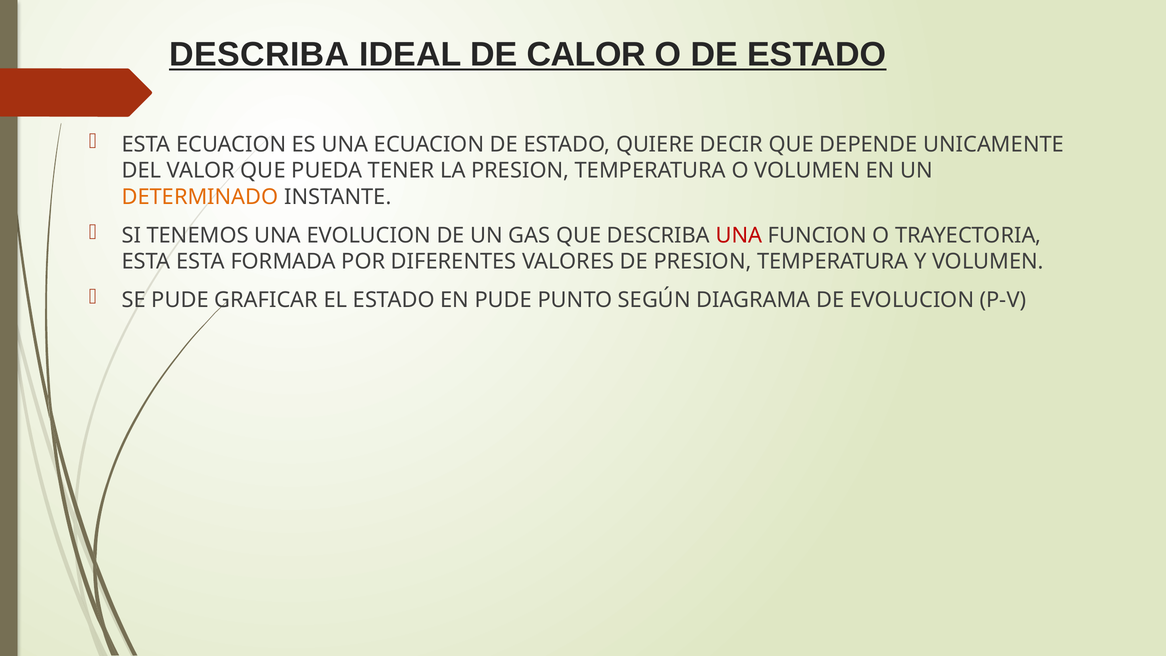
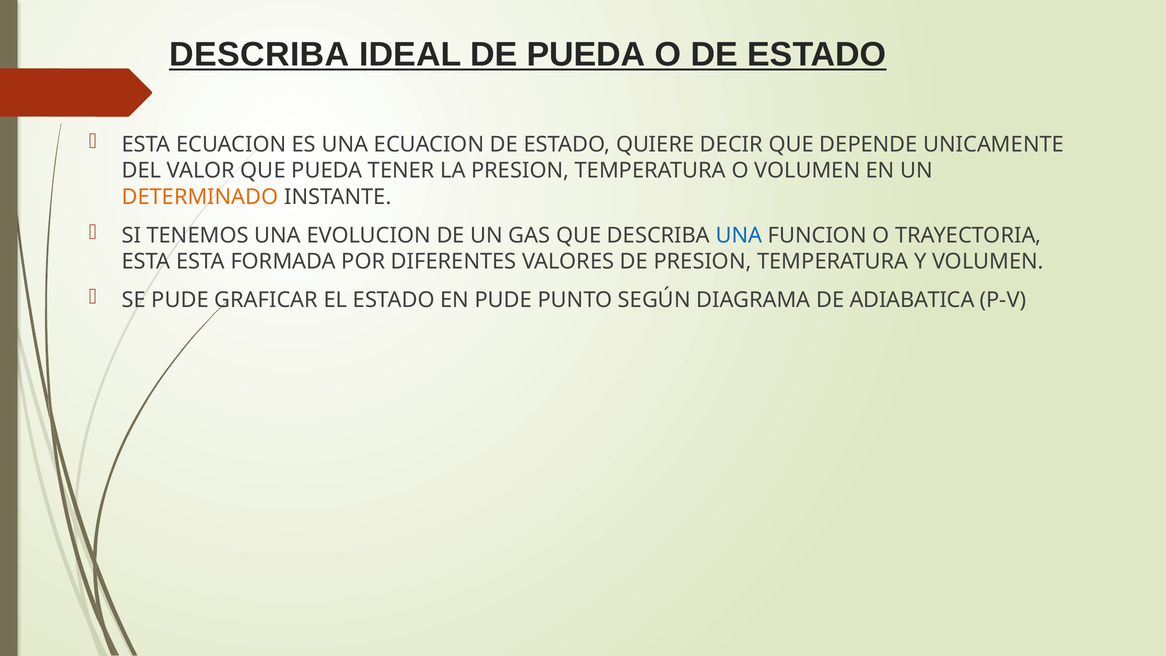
DE CALOR: CALOR -> PUEDA (586, 55)
UNA colour: red -> blue (739, 235)
DE EVOLUCION: EVOLUCION -> ADIABATICA (912, 300)
